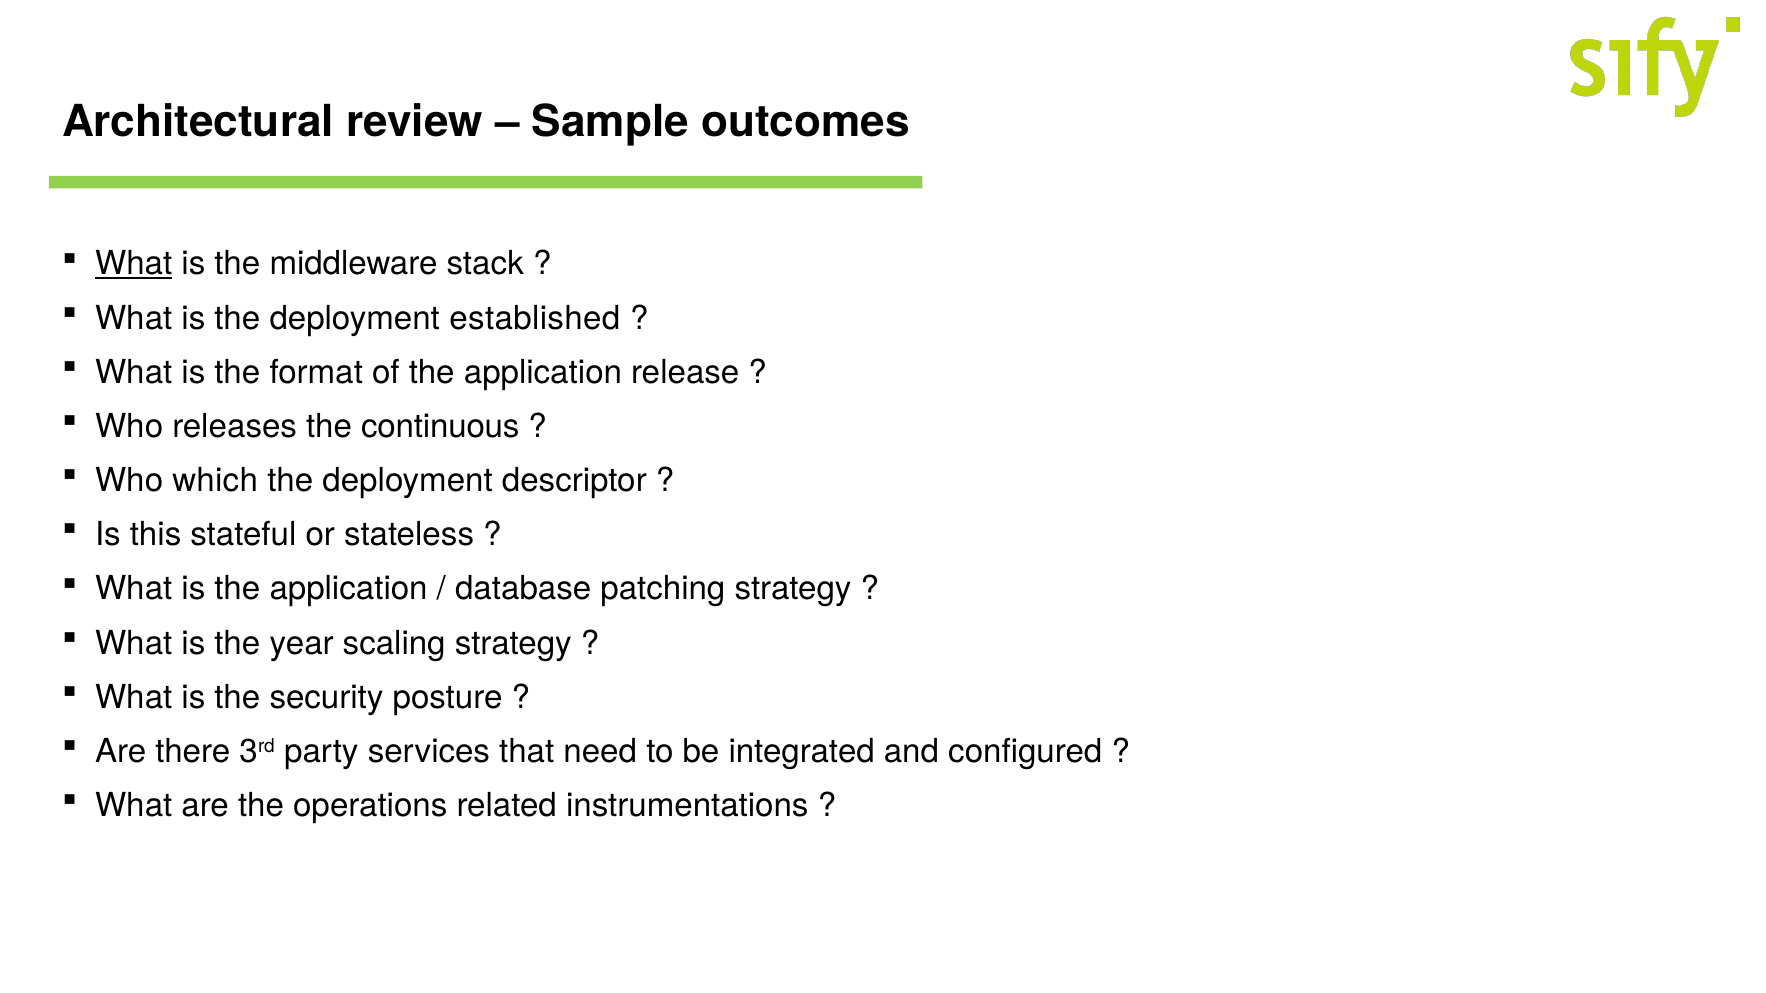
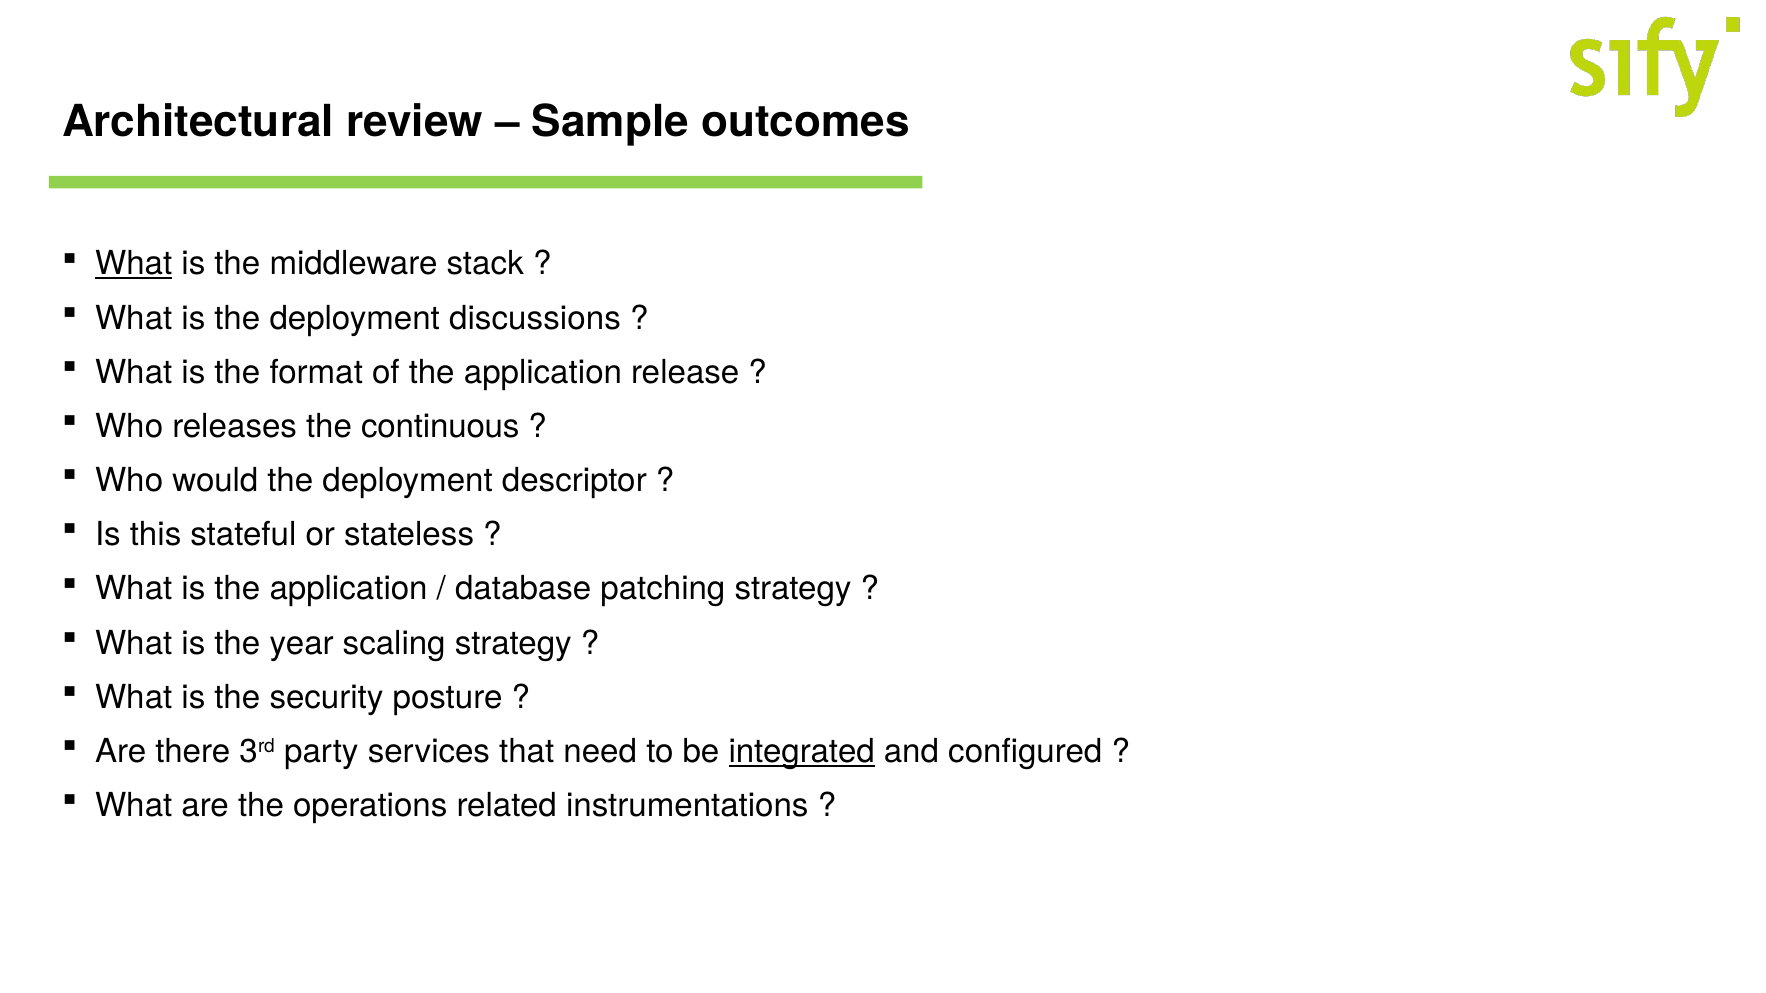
established: established -> discussions (535, 318)
which: which -> would (215, 481)
integrated underline: none -> present (802, 752)
